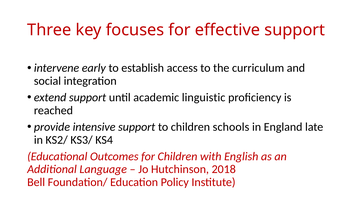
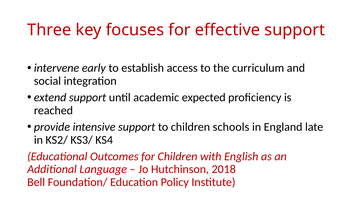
linguistic: linguistic -> expected (204, 97)
